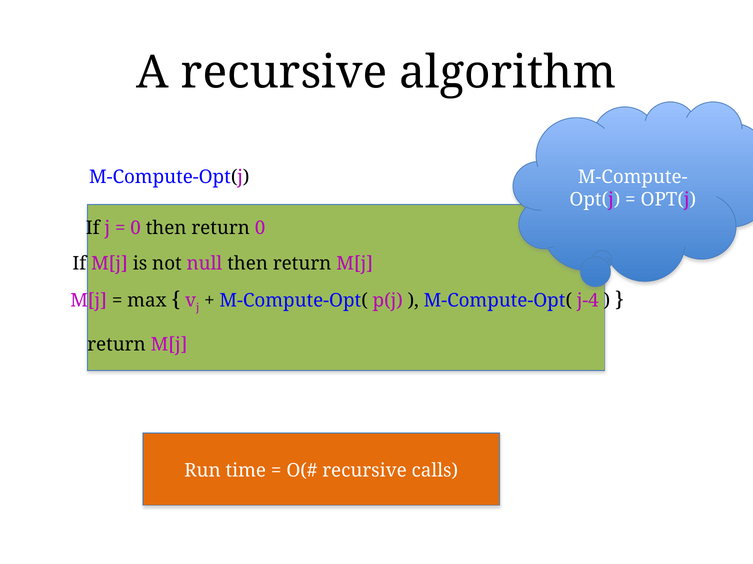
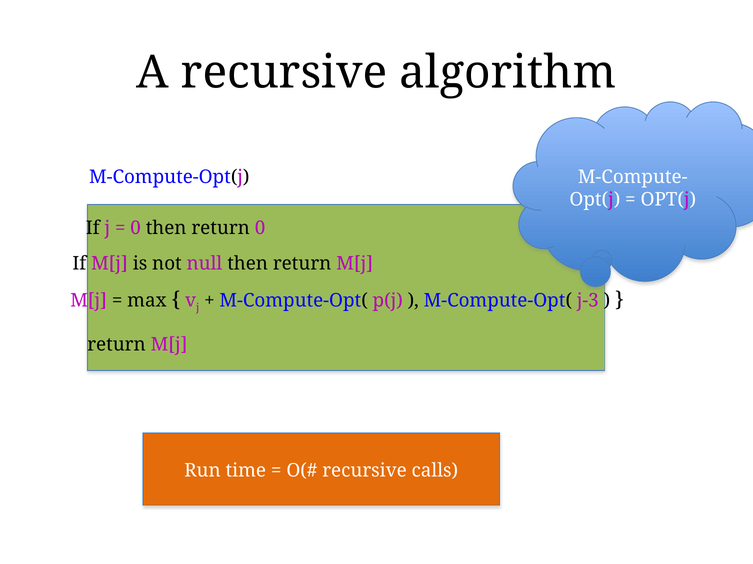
j-4: j-4 -> j-3 (588, 301)
